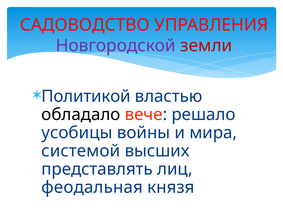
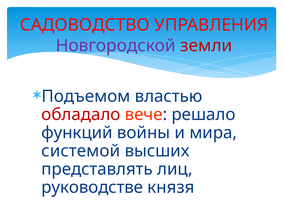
Политикой: Политикой -> Подъемом (86, 96)
обладало colour: black -> red (81, 115)
усобицы: усобицы -> функций (77, 133)
феодальная: феодальная -> руководстве (92, 188)
